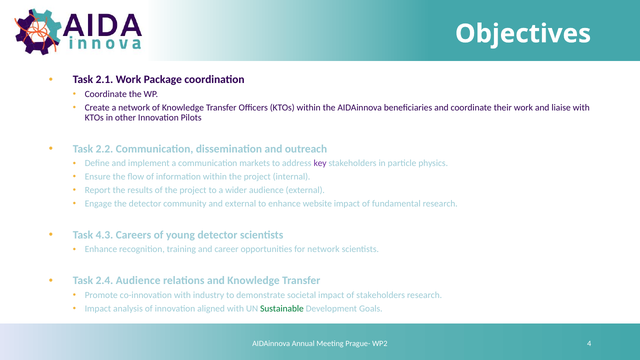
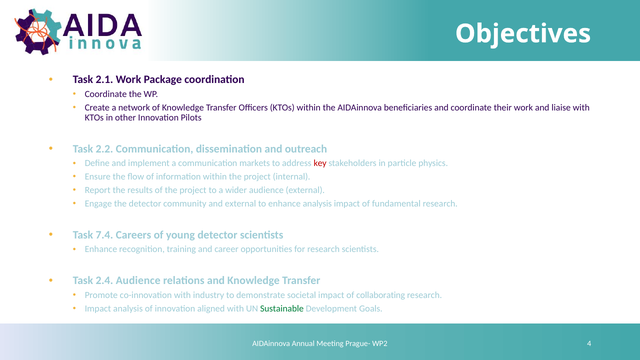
key colour: purple -> red (320, 163)
enhance website: website -> analysis (317, 204)
4.3: 4.3 -> 7.4 (104, 235)
for network: network -> research (323, 249)
of stakeholders: stakeholders -> collaborating (381, 295)
